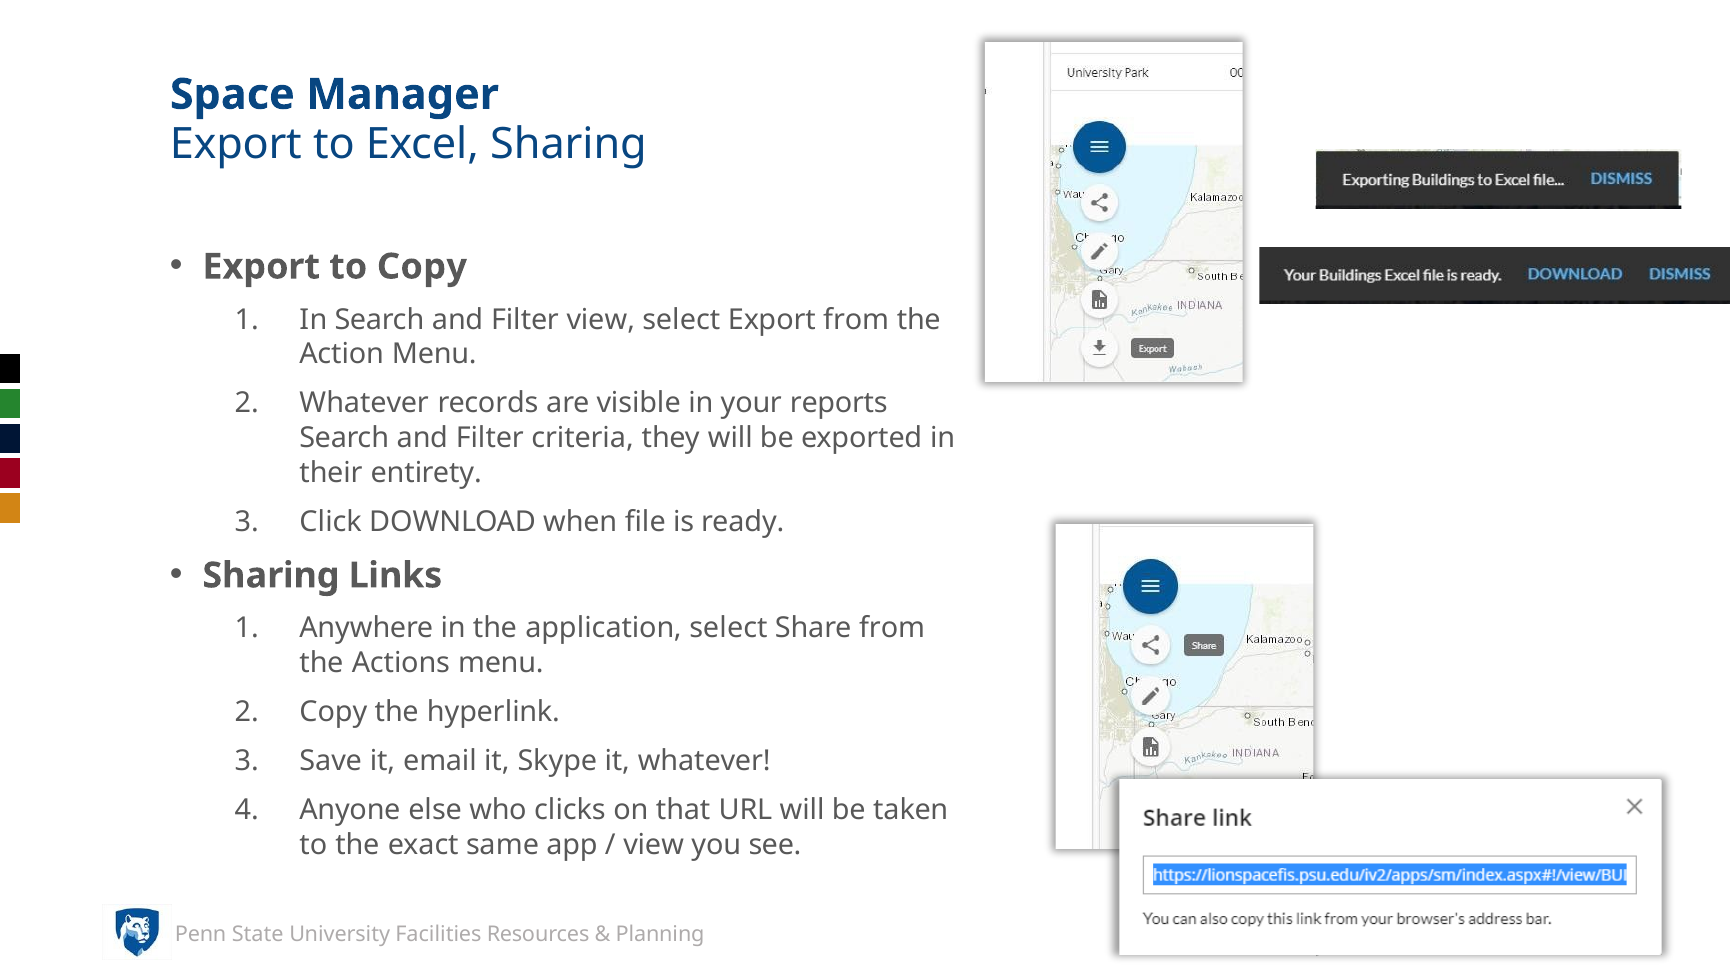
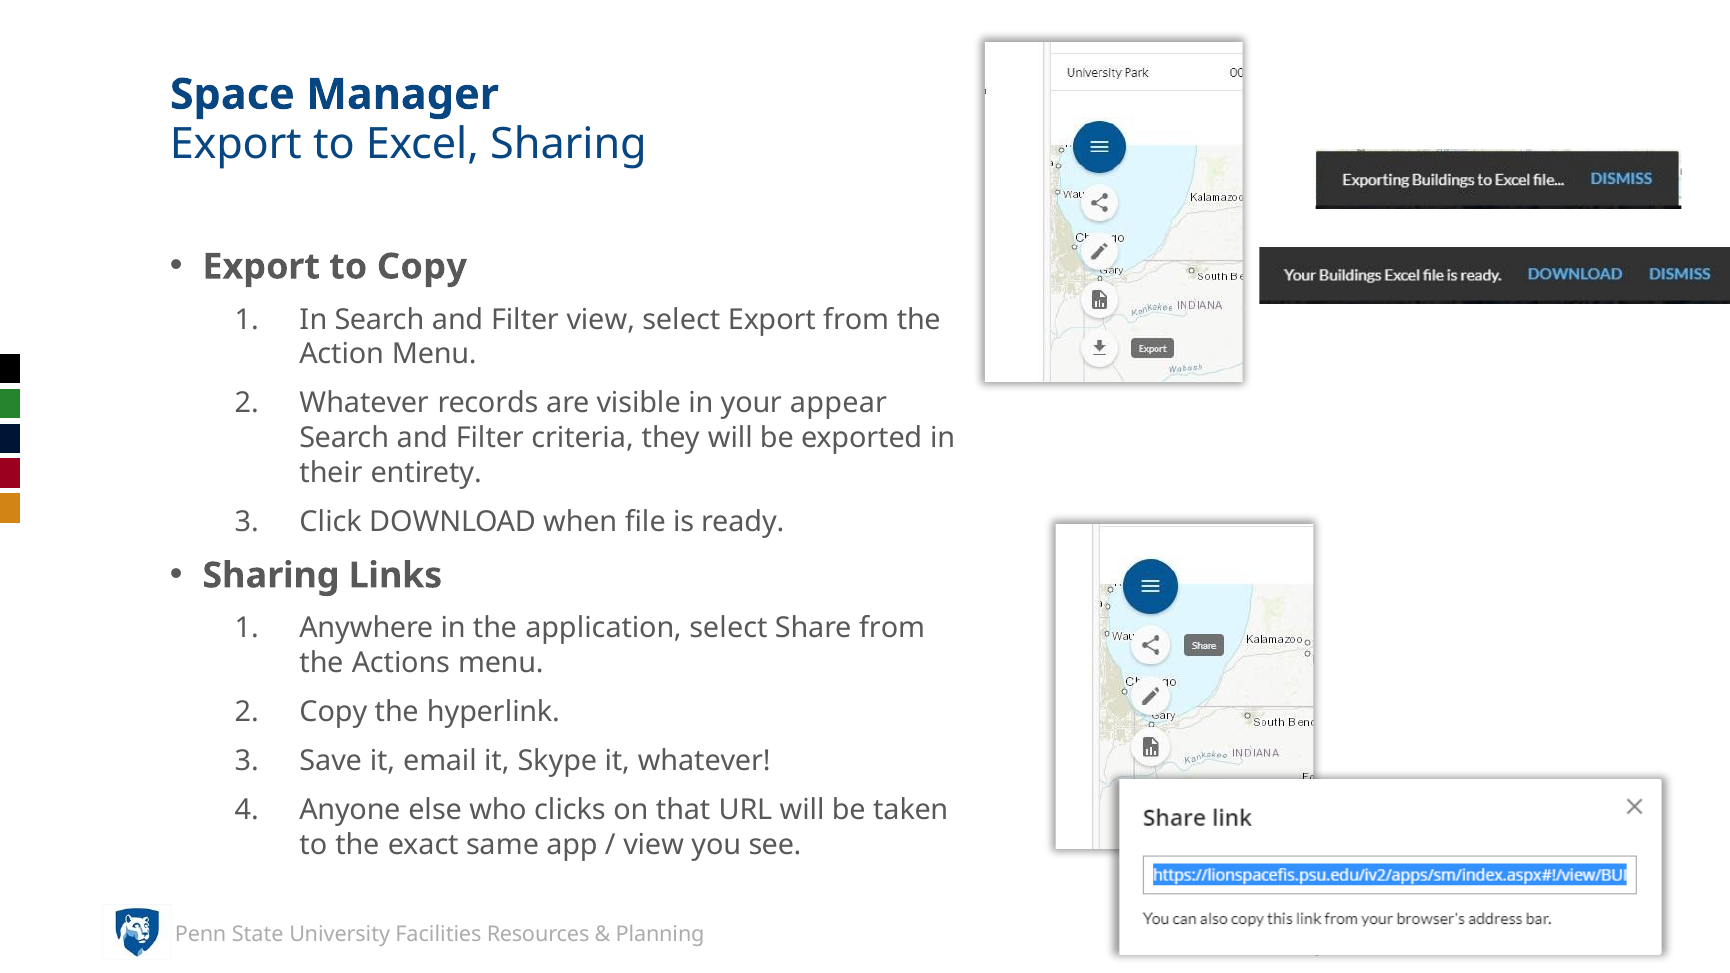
reports: reports -> appear (838, 404)
